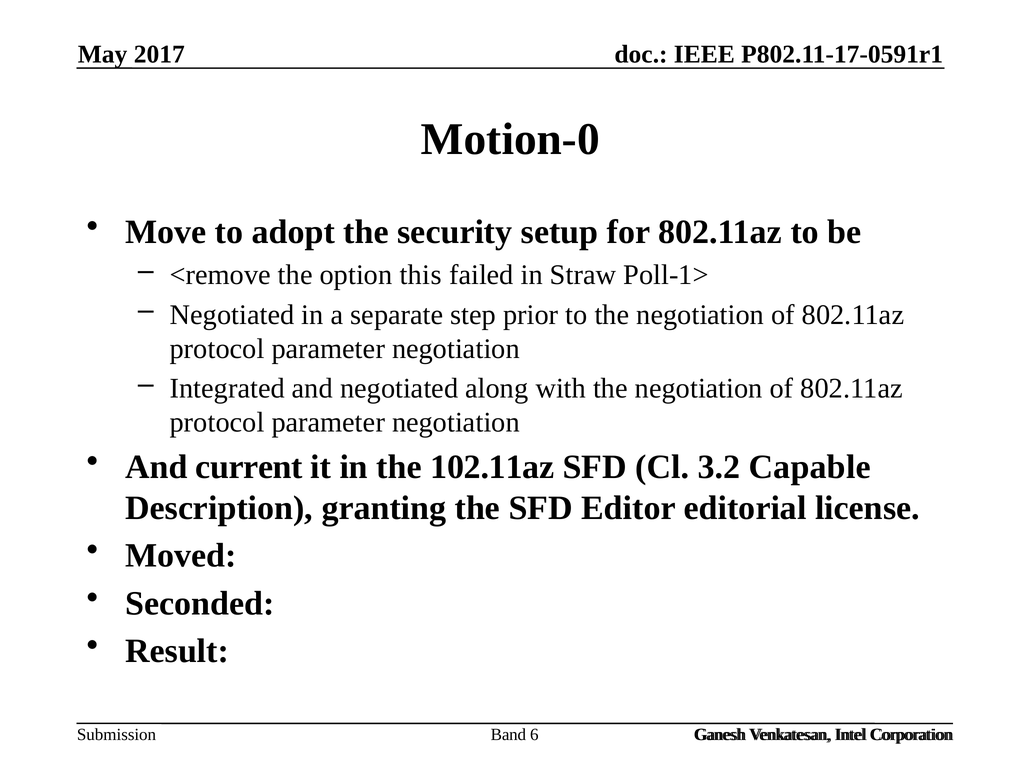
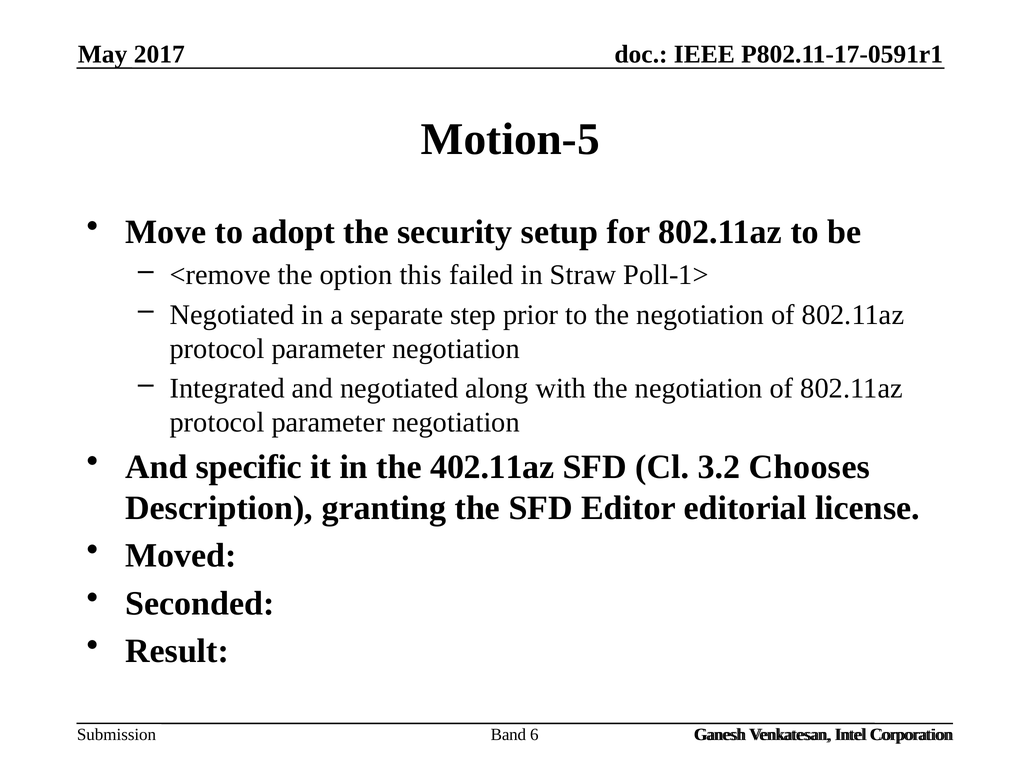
Motion-0: Motion-0 -> Motion-5 (510, 139)
current: current -> specific (249, 467)
102.11az: 102.11az -> 402.11az (492, 467)
Capable: Capable -> Chooses (810, 467)
